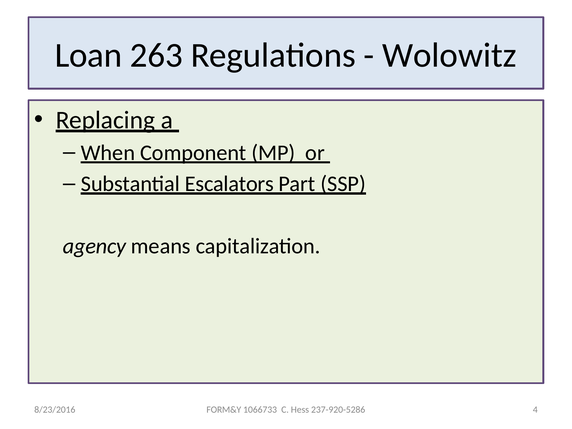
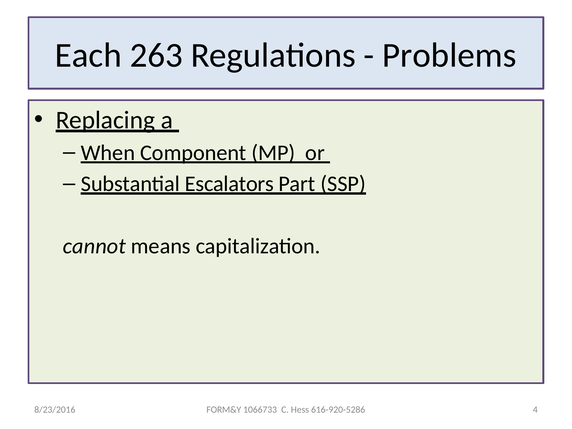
Loan: Loan -> Each (88, 55)
Wolowitz: Wolowitz -> Problems (449, 55)
agency: agency -> cannot (94, 246)
237-920-5286: 237-920-5286 -> 616-920-5286 (338, 410)
